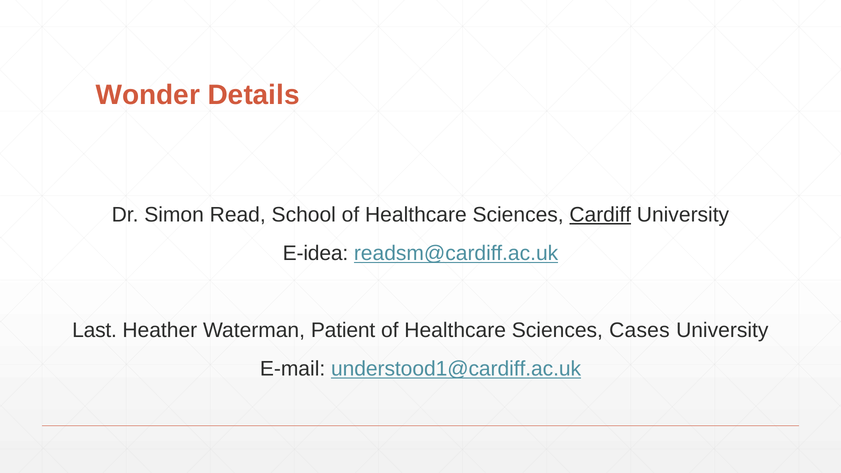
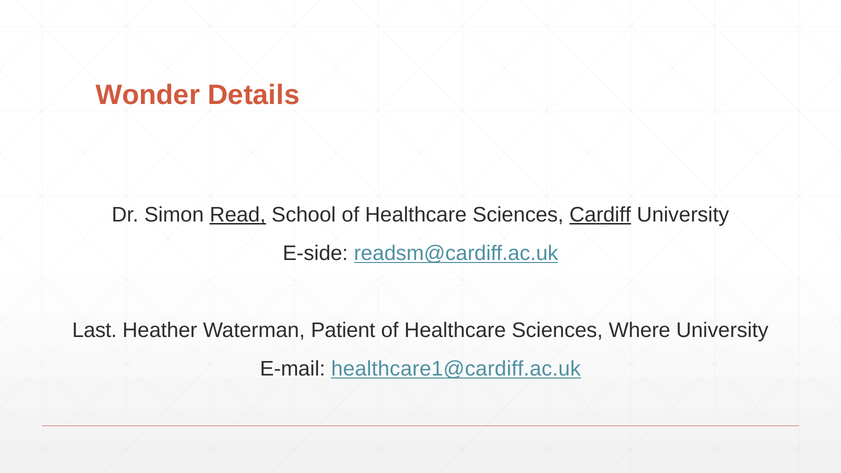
Read underline: none -> present (238, 215)
E-idea: E-idea -> E-side (315, 253)
Cases: Cases -> Where (640, 330)
understood1@cardiff.ac.uk: understood1@cardiff.ac.uk -> healthcare1@cardiff.ac.uk (456, 369)
